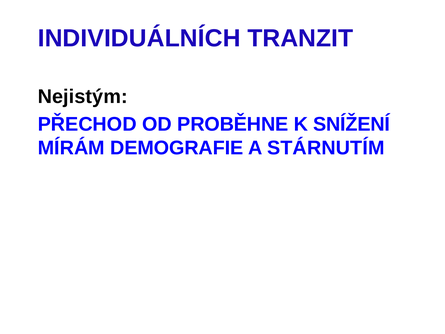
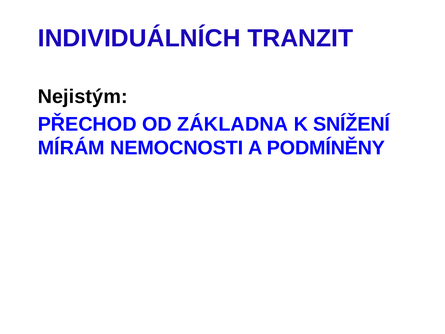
PROBĚHNE: PROBĚHNE -> ZÁKLADNA (233, 124)
DEMOGRAFIE: DEMOGRAFIE -> NEMOCNOSTI (177, 148)
STÁRNUTÍM: STÁRNUTÍM -> PODMÍNĚNY (326, 148)
